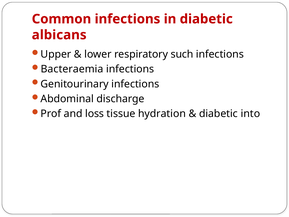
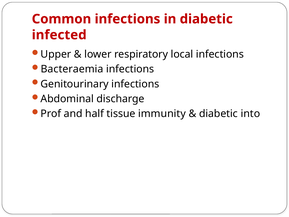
albicans: albicans -> infected (59, 35)
such: such -> local (182, 54)
loss: loss -> half (95, 114)
hydration: hydration -> immunity (162, 114)
